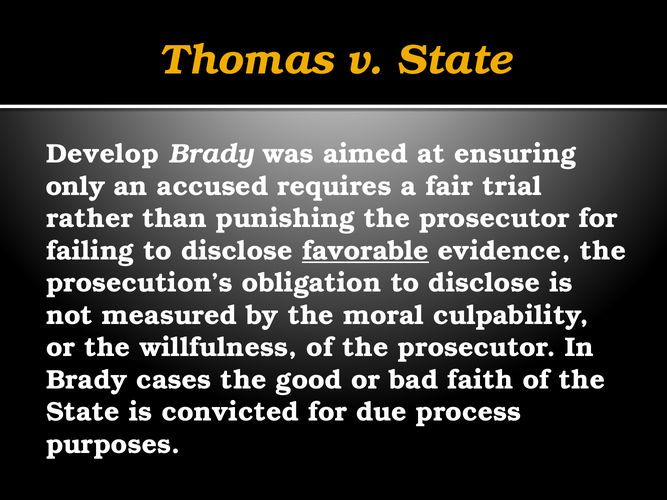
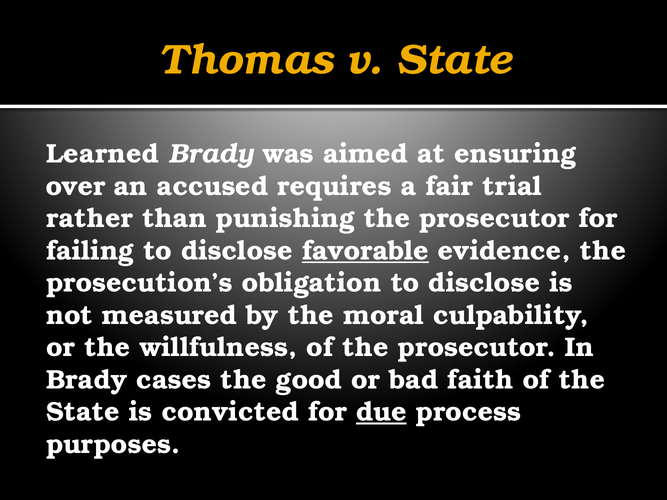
Develop: Develop -> Learned (103, 154)
only: only -> over (76, 186)
due underline: none -> present (381, 412)
